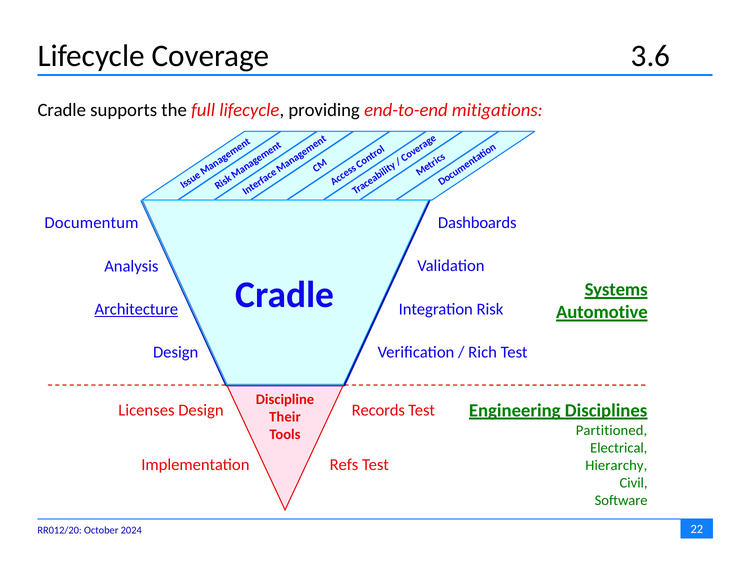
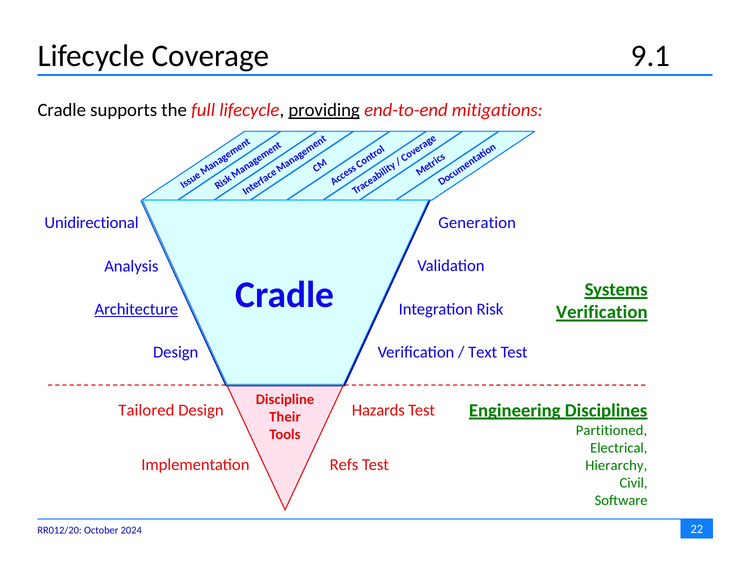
3.6: 3.6 -> 9.1 (650, 56)
providing underline: none -> present (324, 110)
Documentum: Documentum -> Unidirectional (92, 223)
Dashboards: Dashboards -> Generation (477, 223)
Automotive: Automotive -> Verification (602, 312)
Rich: Rich -> Text (483, 352)
Licenses: Licenses -> Tailored (146, 410)
Records: Records -> Hazards (378, 410)
